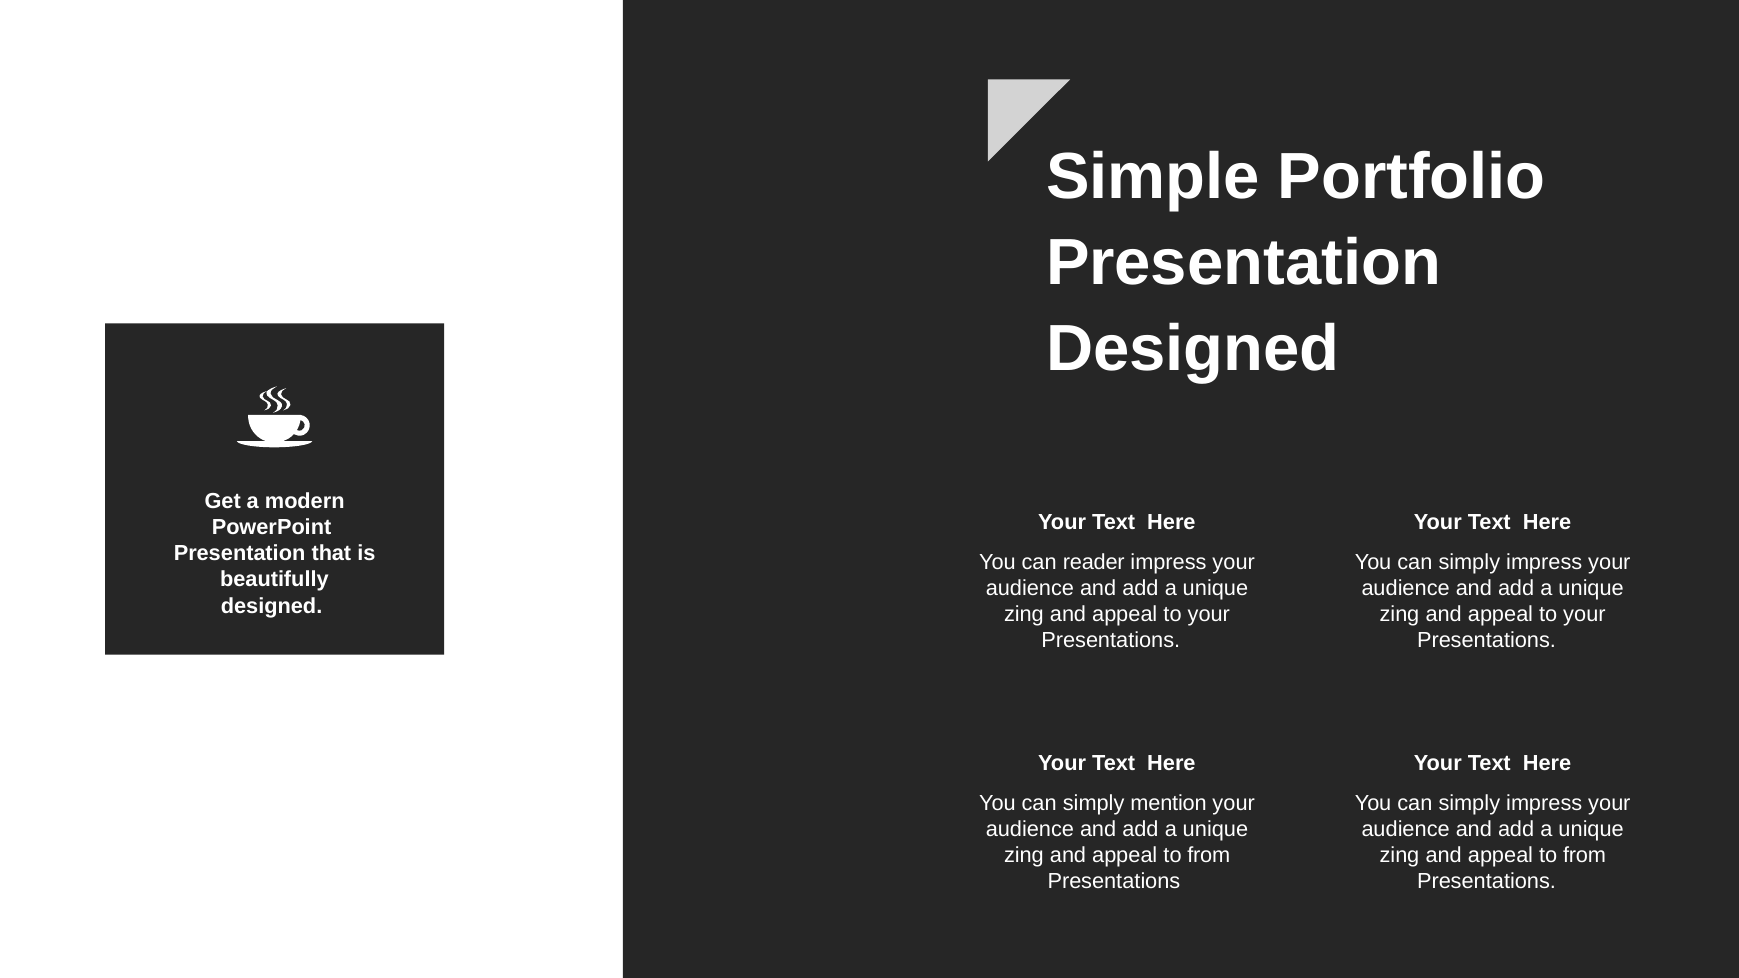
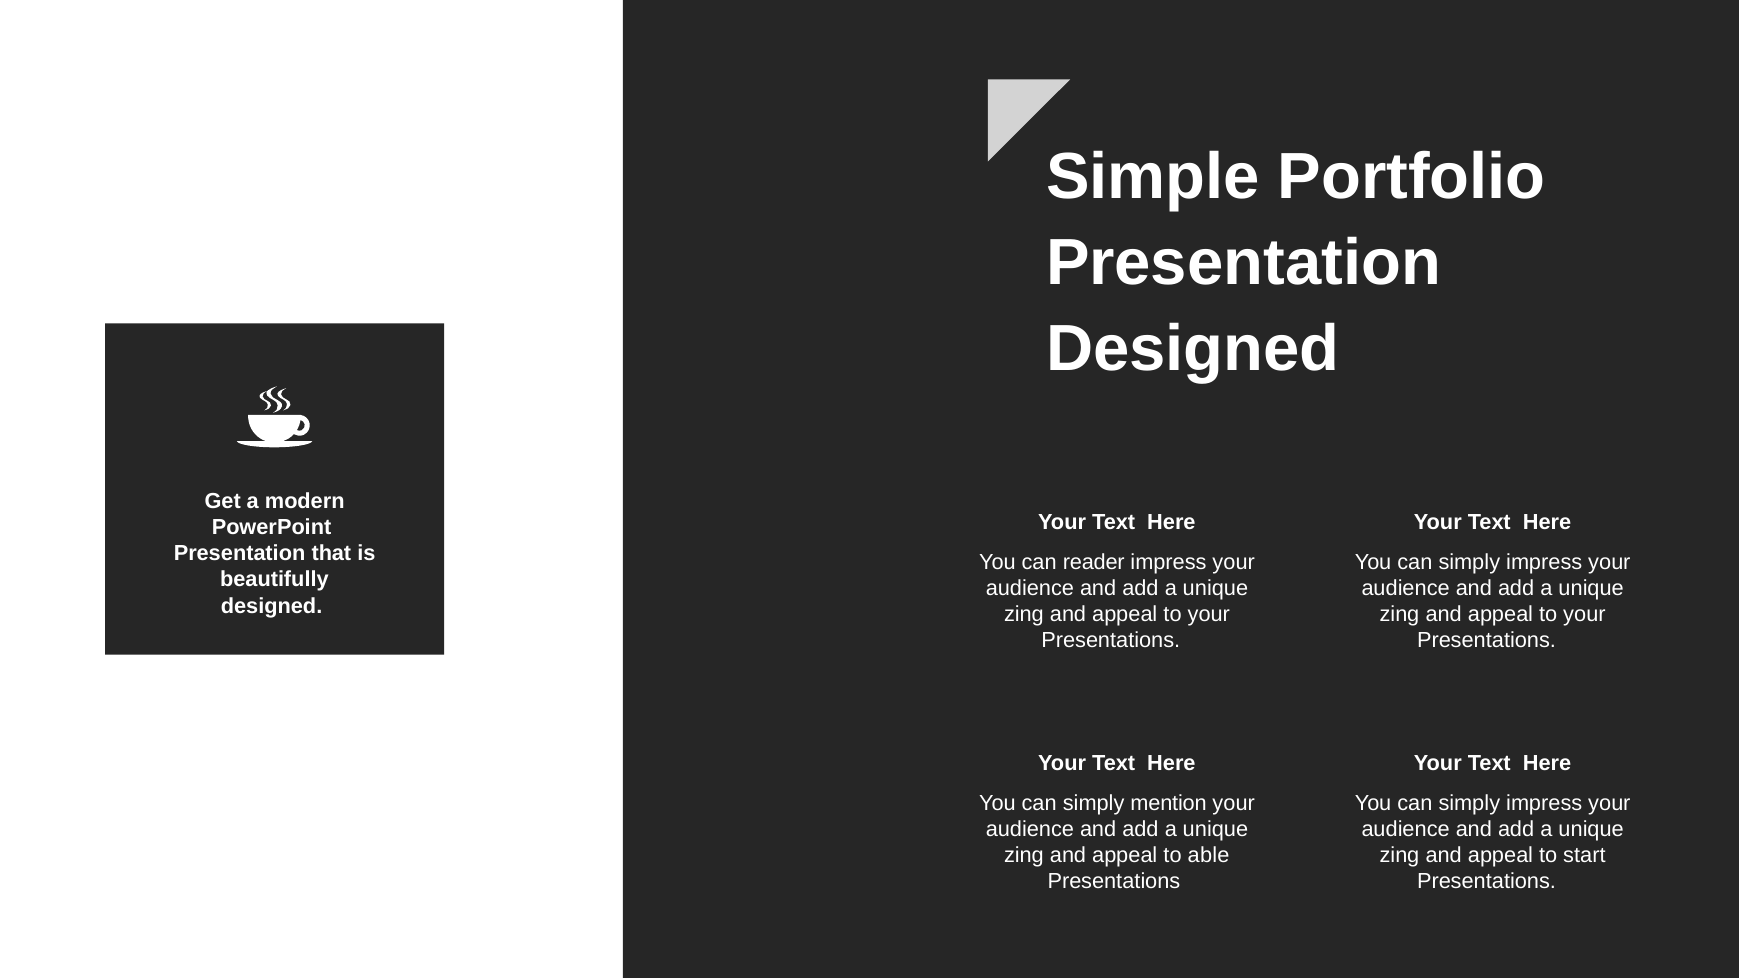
from: from -> able (1209, 856)
from: from -> start (1584, 856)
